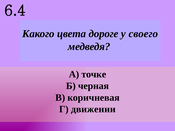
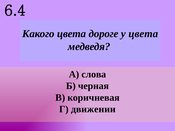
у своего: своего -> цвета (143, 34)
точке: точке -> слова (94, 74)
